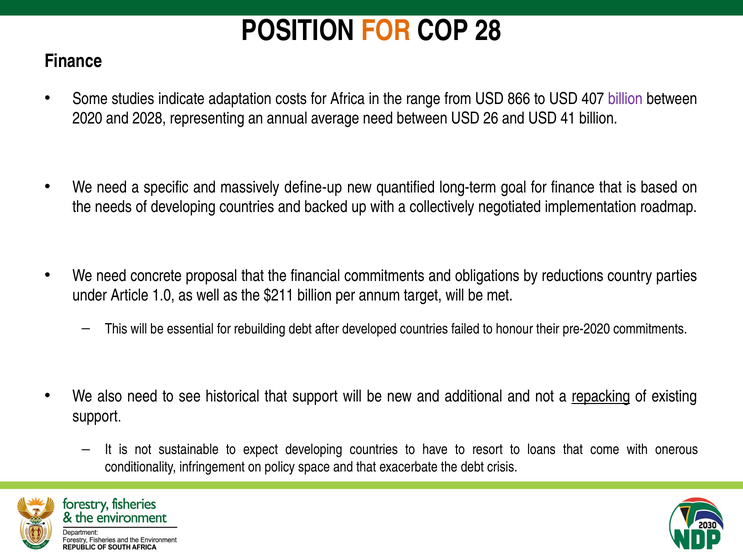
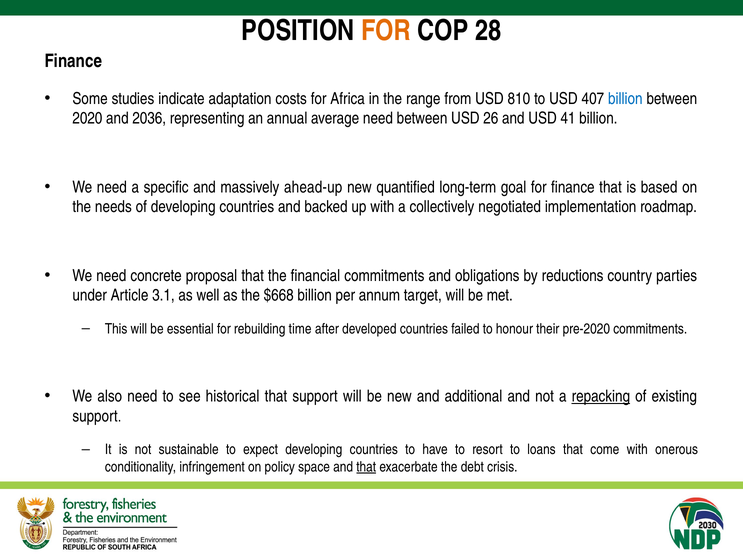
866: 866 -> 810 (519, 99)
billion colour: purple -> blue (625, 99)
2028: 2028 -> 2036 (149, 118)
define-up: define-up -> ahead-up (313, 187)
1.0: 1.0 -> 3.1 (163, 295)
$211: $211 -> $668 (279, 295)
rebuilding debt: debt -> time (300, 328)
that underline: none -> present (366, 466)
